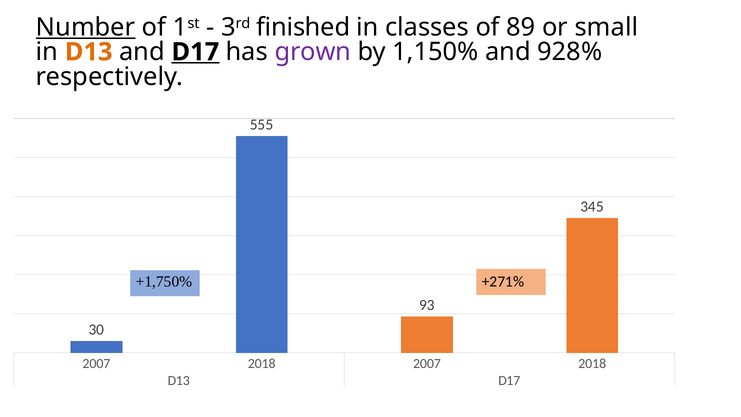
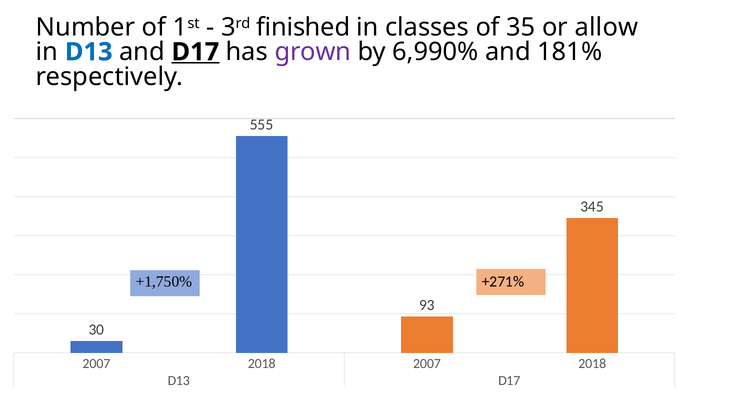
Number underline: present -> none (86, 27)
89: 89 -> 35 (521, 27)
small: small -> allow (606, 27)
D13 colour: orange -> blue (89, 52)
1,150%: 1,150% -> 6,990% (435, 52)
928%: 928% -> 181% (570, 52)
